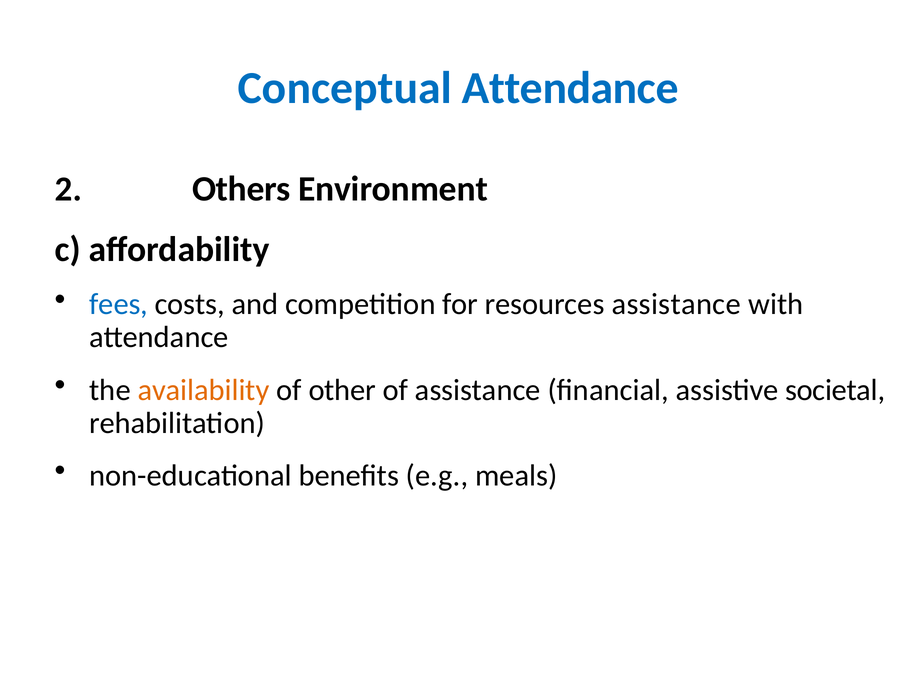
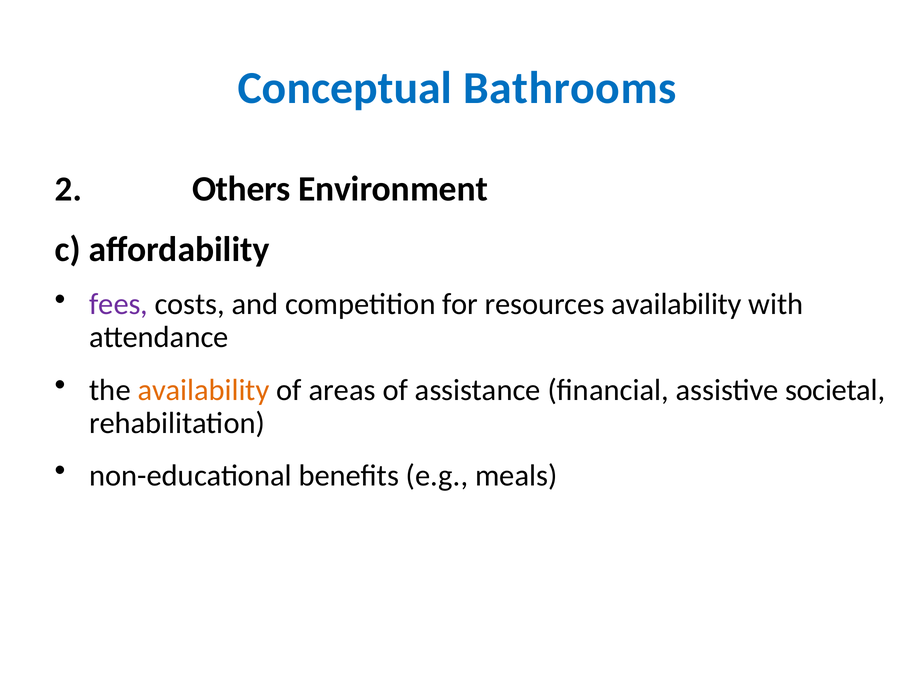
Conceptual Attendance: Attendance -> Bathrooms (570, 88)
fees colour: blue -> purple (119, 304)
resources assistance: assistance -> availability (676, 304)
other: other -> areas (342, 390)
